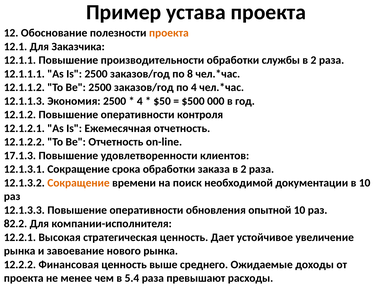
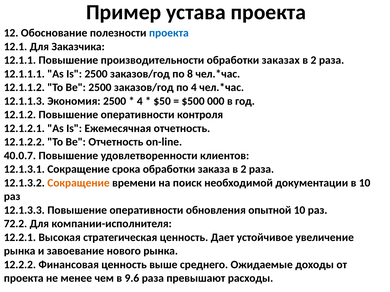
проекта colour: orange -> blue (169, 33)
службы: службы -> заказах (281, 60)
17.1.3: 17.1.3 -> 40.0.7 (20, 156)
82.2: 82.2 -> 72.2 (15, 224)
5.4: 5.4 -> 9.6 (132, 279)
